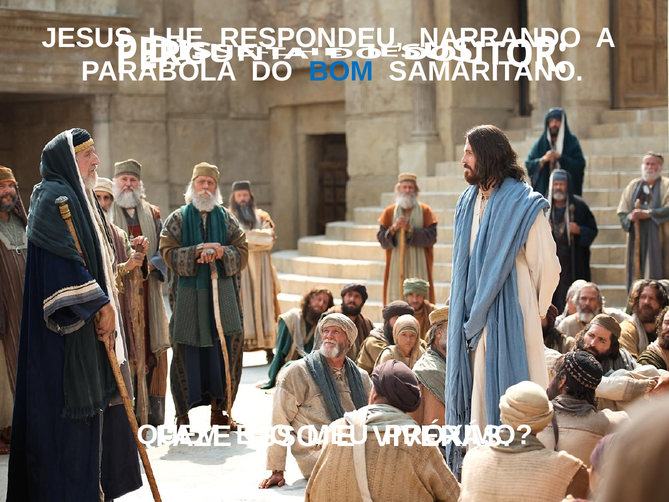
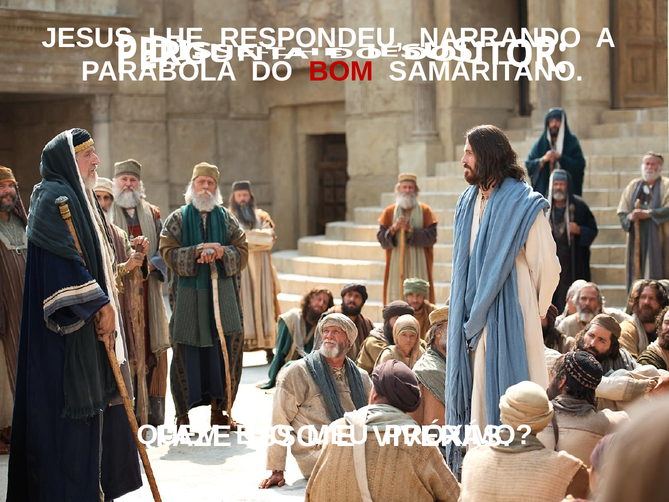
BOM colour: blue -> red (341, 71)
